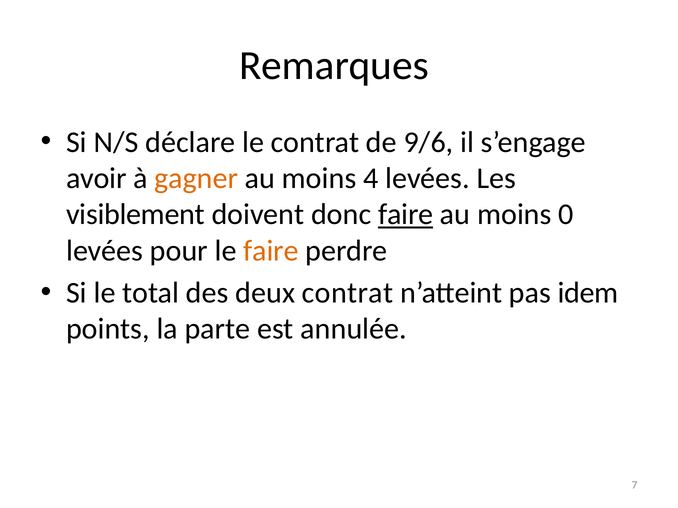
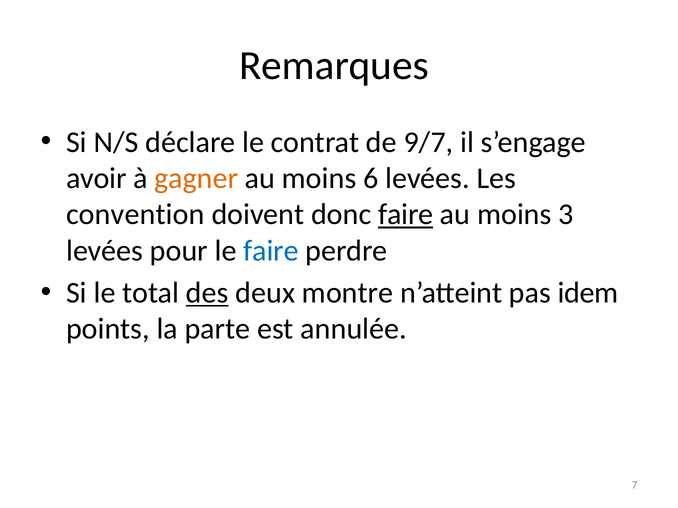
9/6: 9/6 -> 9/7 (428, 142)
4: 4 -> 6 (371, 178)
visiblement: visiblement -> convention (135, 215)
0: 0 -> 3 (566, 215)
faire colour: orange -> blue (271, 251)
des underline: none -> present (207, 293)
deux contrat: contrat -> montre (348, 293)
